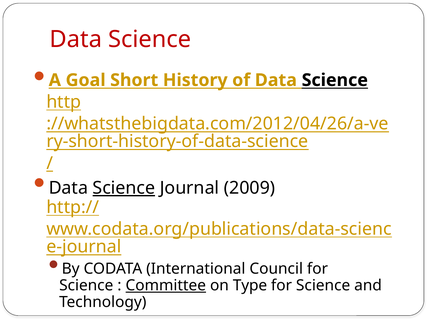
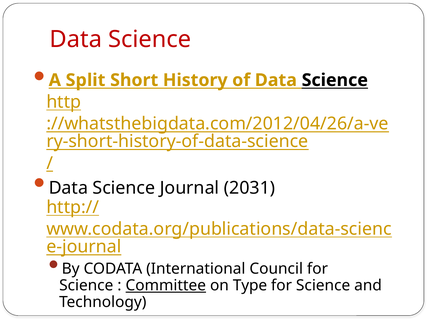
Goal: Goal -> Split (86, 80)
Science underline: present -> none (124, 188)
2009: 2009 -> 2031 (250, 188)
